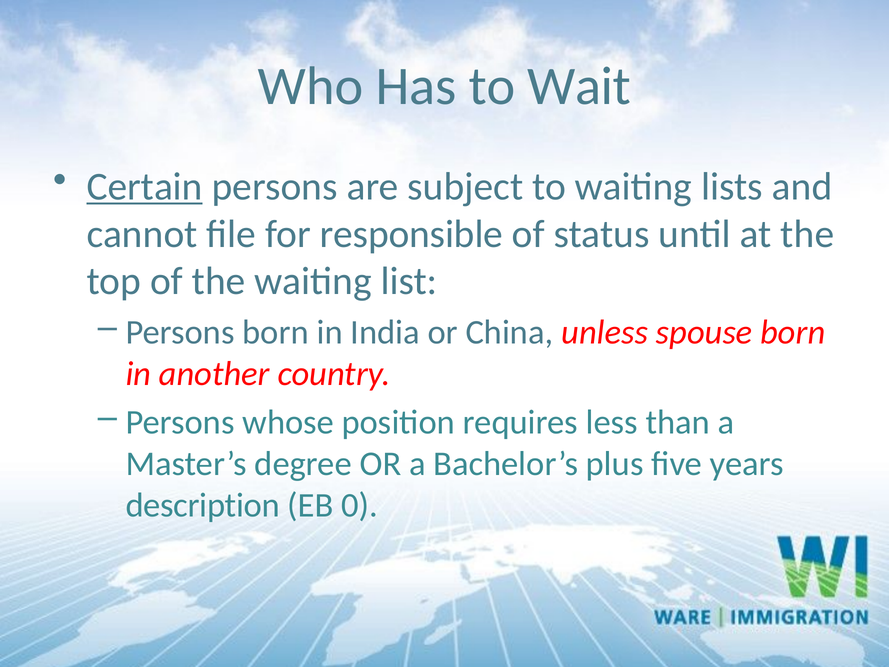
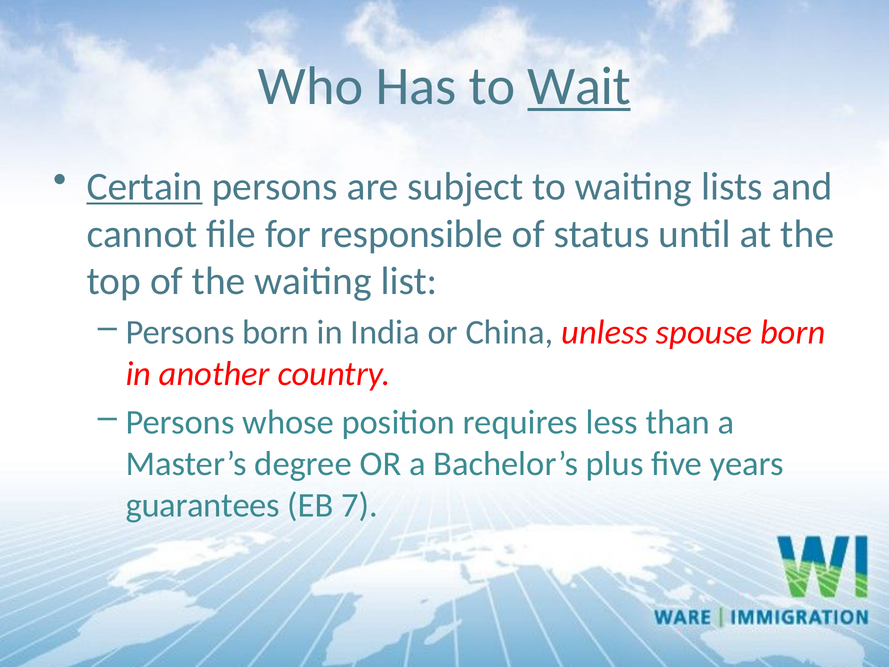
Wait underline: none -> present (579, 86)
description: description -> guarantees (203, 505)
0: 0 -> 7 (359, 505)
